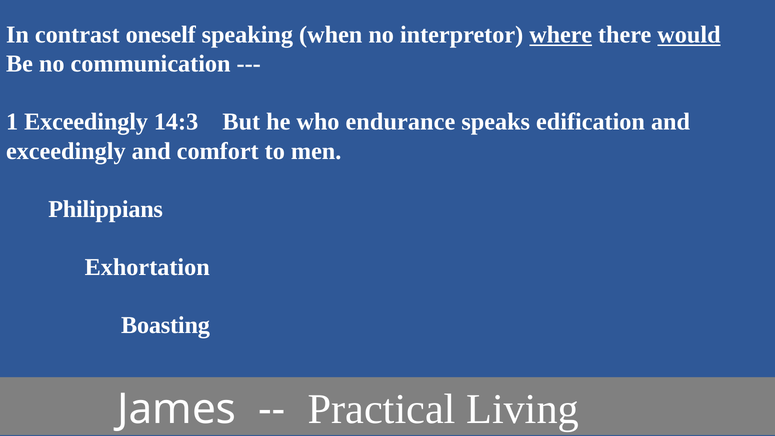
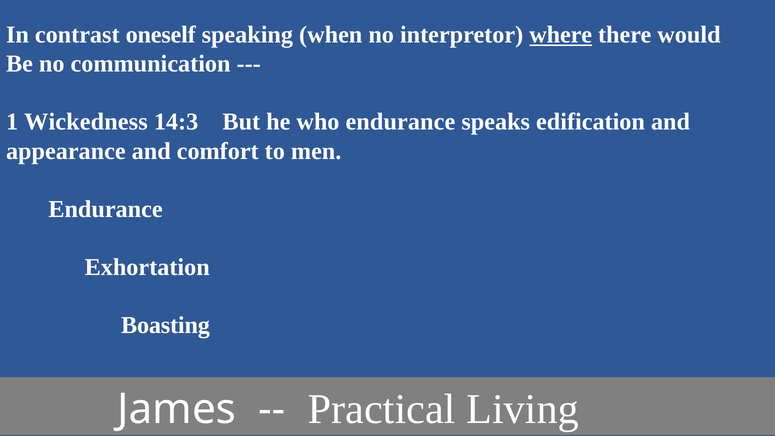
would underline: present -> none (689, 35)
1 Exceedingly: Exceedingly -> Wickedness (86, 122)
exceedingly: exceedingly -> appearance (66, 151)
Philippians: Philippians -> Endurance (106, 209)
